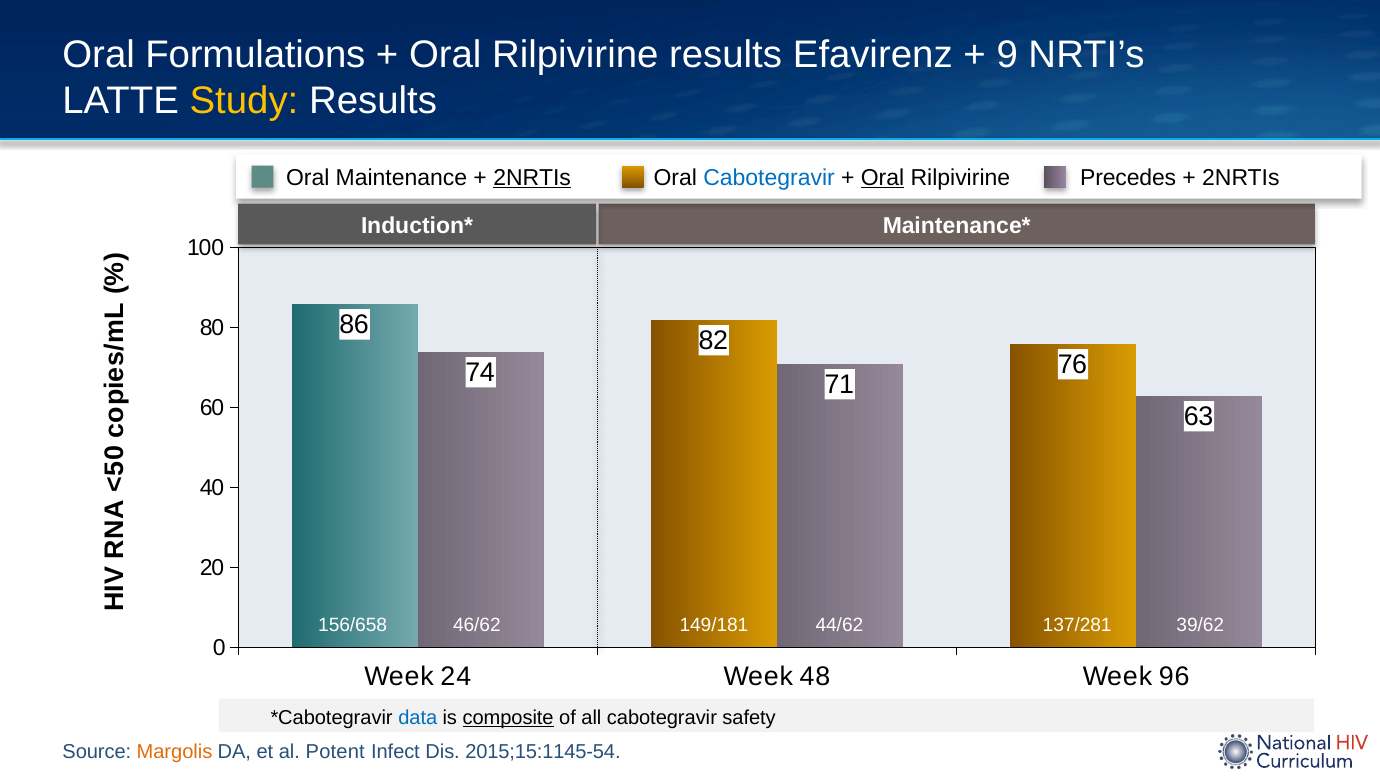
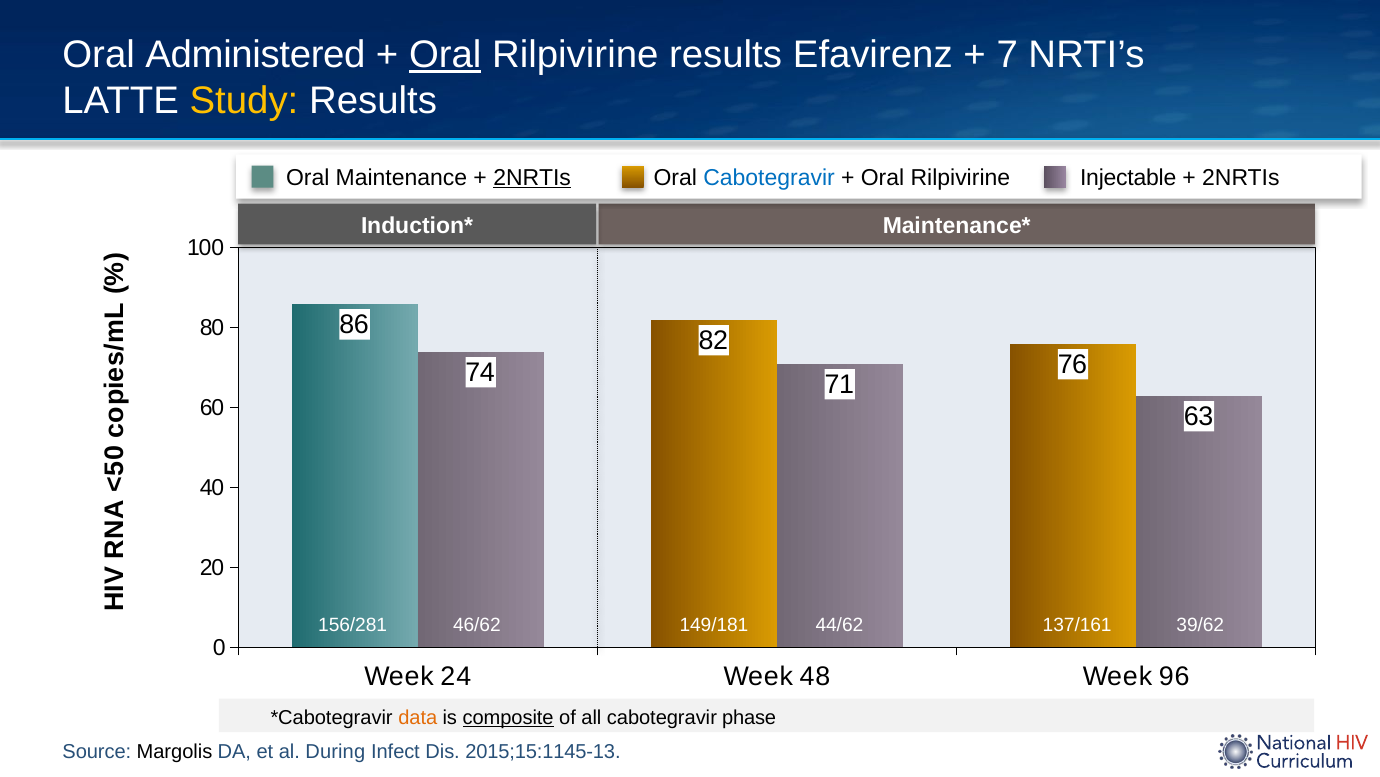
Formulations: Formulations -> Administered (255, 55)
Oral underline: none -> present (445, 55)
9: 9 -> 7 (1007, 55)
Oral underline: present -> none (883, 178)
Precedes: Precedes -> Injectable (1128, 178)
156/658: 156/658 -> 156/281 (353, 624)
137/281: 137/281 -> 137/161 (1077, 624)
data colour: blue -> orange (418, 717)
safety: safety -> phase (749, 717)
Margolis colour: orange -> black (175, 751)
Potent: Potent -> During (335, 751)
2015;15:1145-54: 2015;15:1145-54 -> 2015;15:1145-13 (543, 751)
